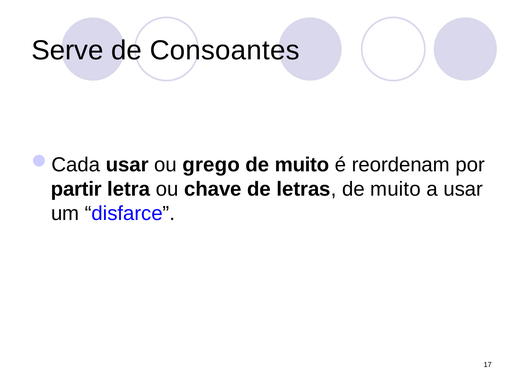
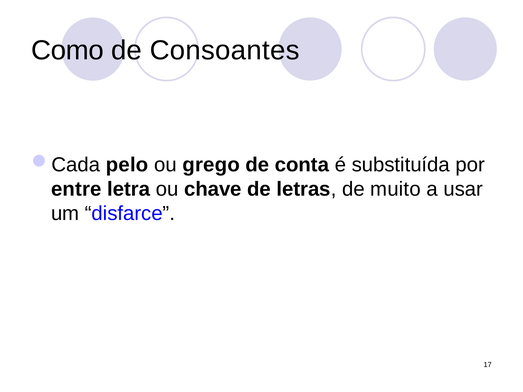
Serve: Serve -> Como (68, 50)
usar: usar -> pelo (127, 165)
muito: muito -> conta (302, 165)
reordenam: reordenam -> substituída (401, 165)
partir: partir -> entre (76, 189)
